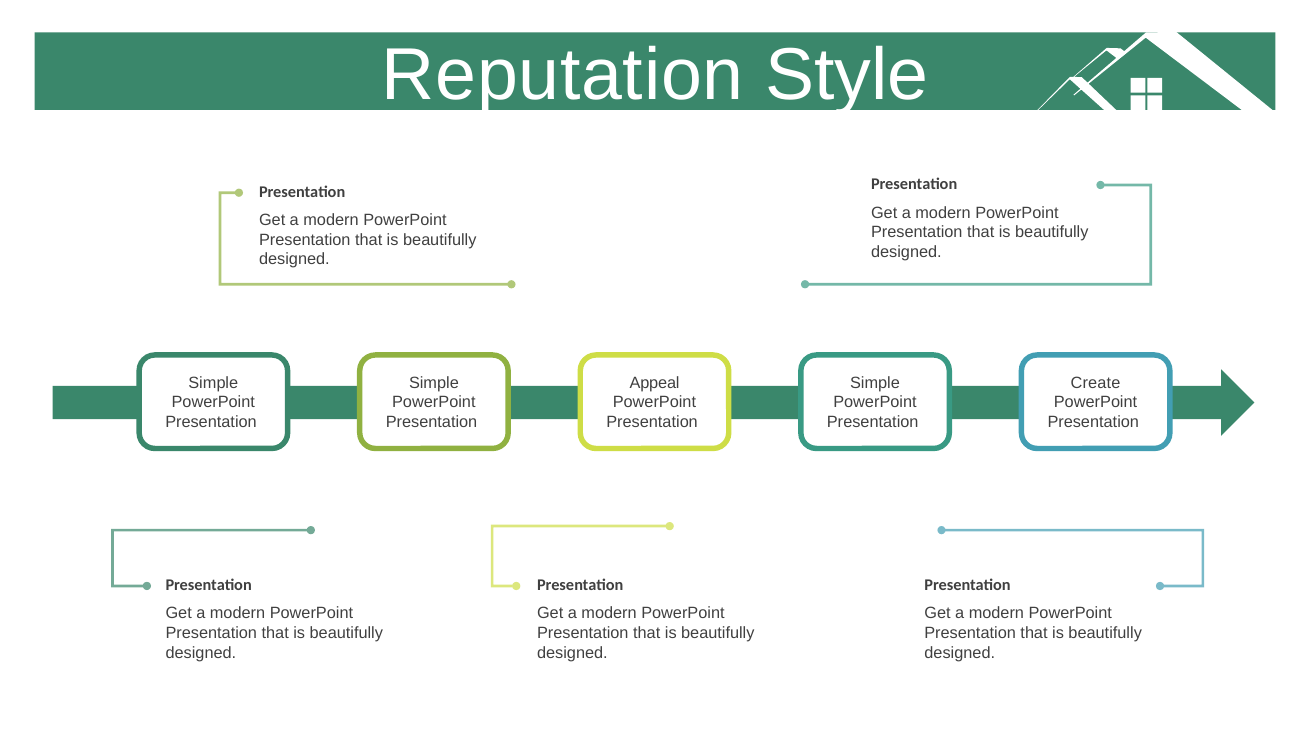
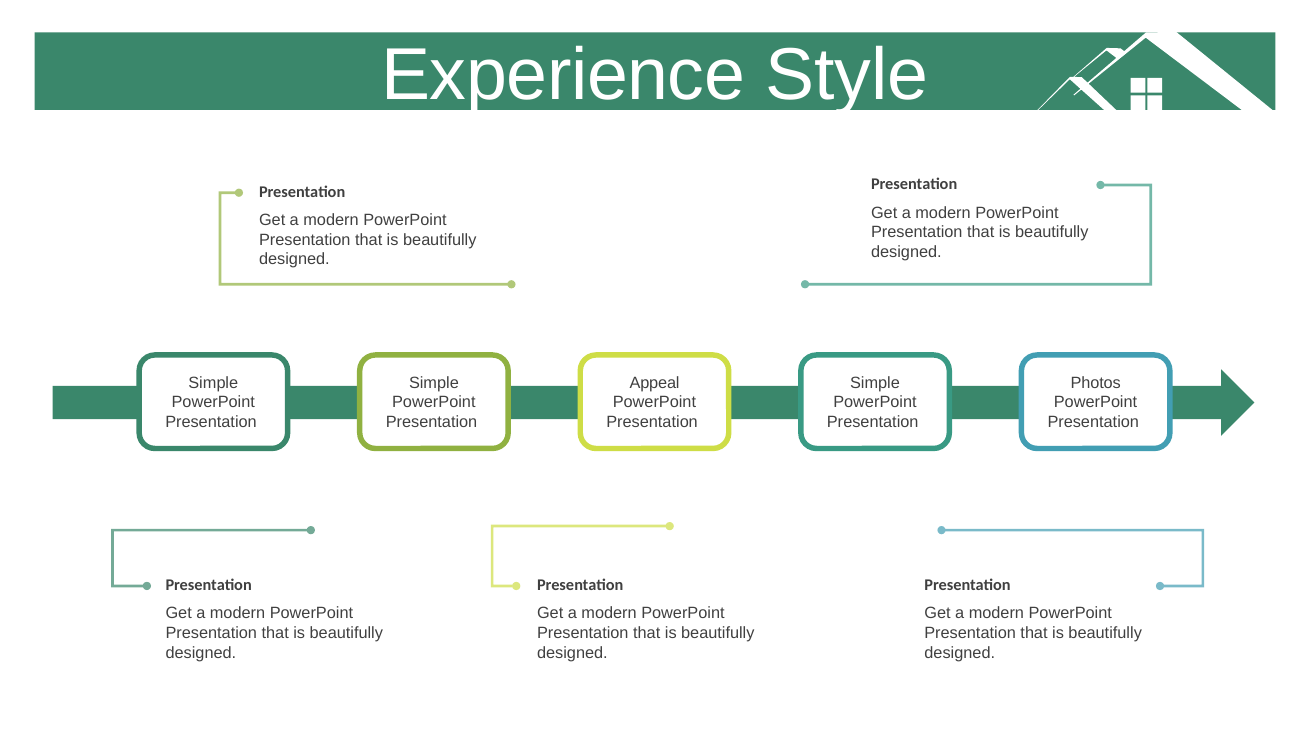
Reputation: Reputation -> Experience (563, 75)
Create: Create -> Photos (1096, 383)
